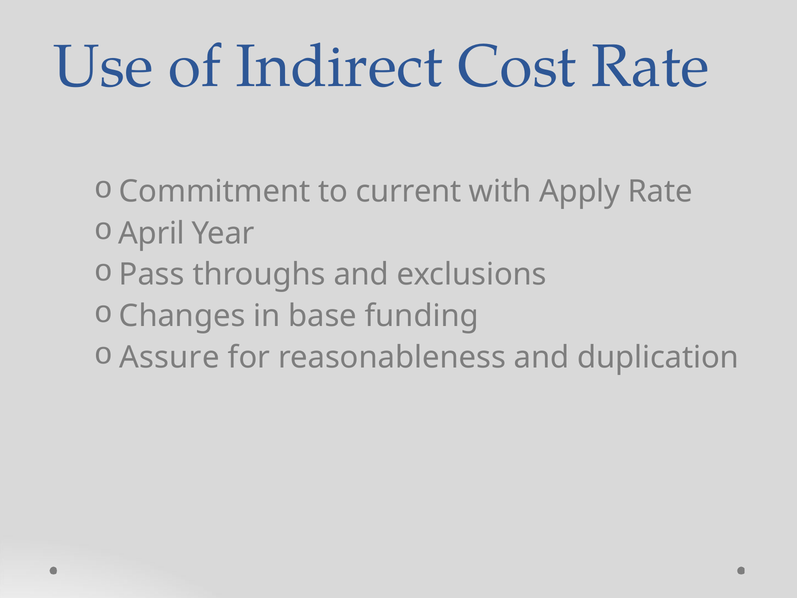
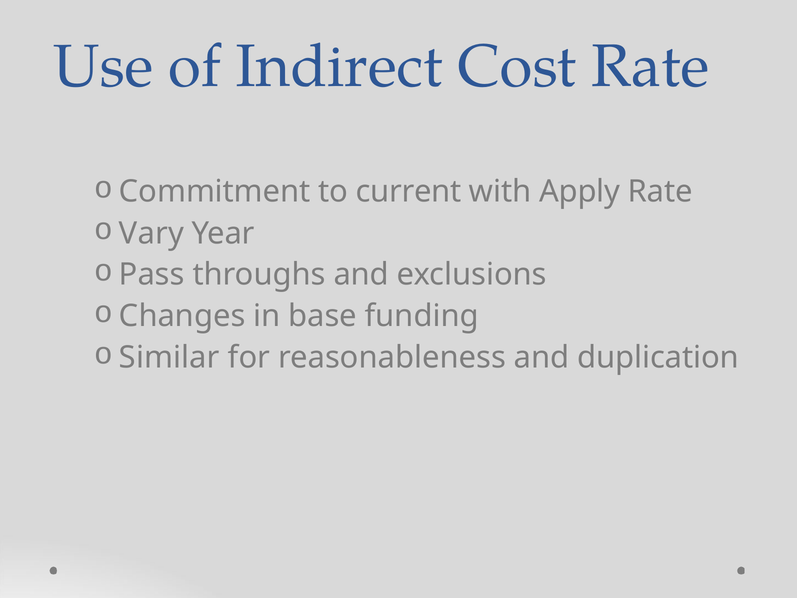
April: April -> Vary (151, 233)
Assure: Assure -> Similar (169, 358)
